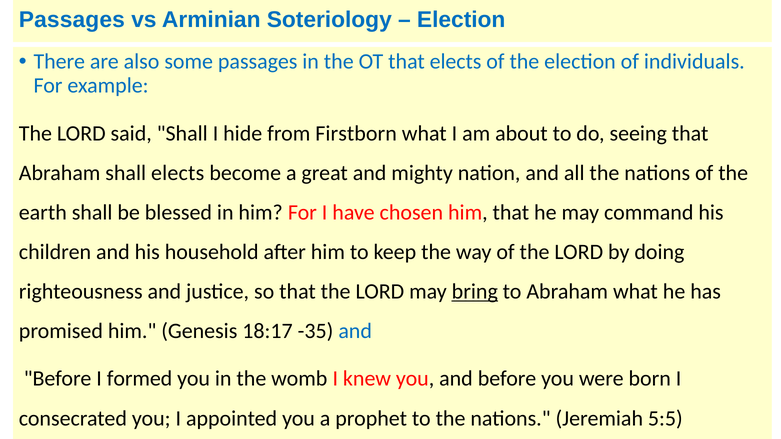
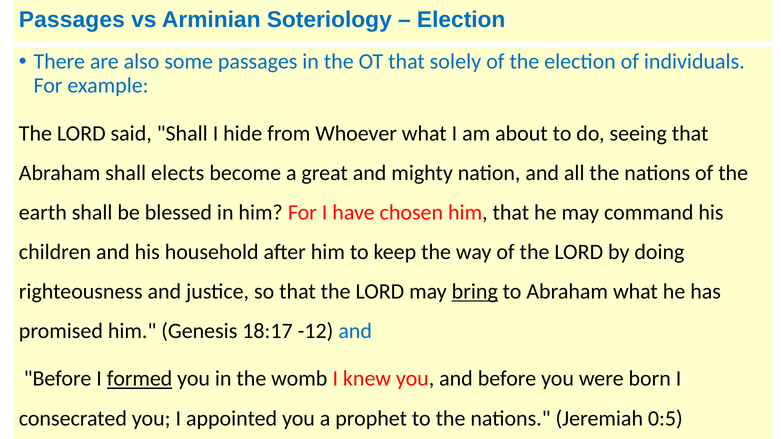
that elects: elects -> solely (455, 62)
Firstborn: Firstborn -> Whoever (356, 133)
-35: -35 -> -12 (315, 331)
formed underline: none -> present (140, 379)
5:5: 5:5 -> 0:5 (665, 419)
